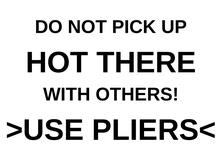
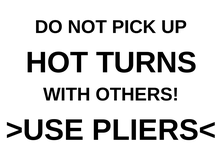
THERE: THERE -> TURNS (146, 62)
